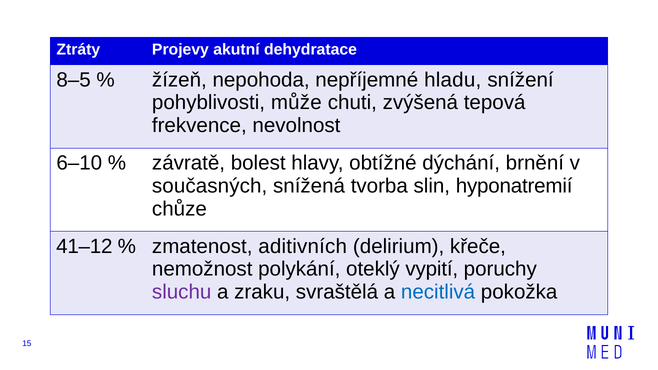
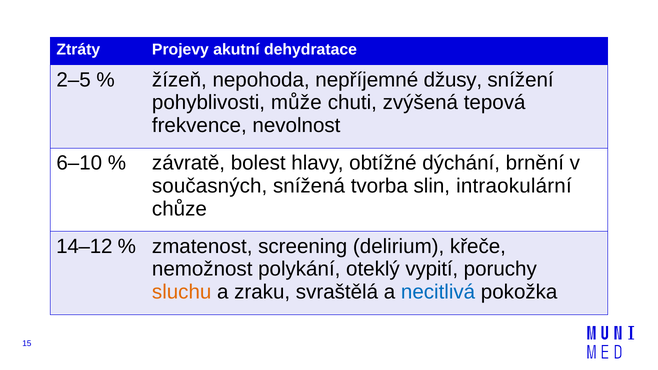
8–5: 8–5 -> 2–5 (74, 80)
hladu: hladu -> džusy (453, 80)
hyponatremií: hyponatremií -> intraokulární (514, 186)
41–12: 41–12 -> 14–12 (84, 246)
aditivních: aditivních -> screening (303, 246)
sluchu colour: purple -> orange (182, 292)
